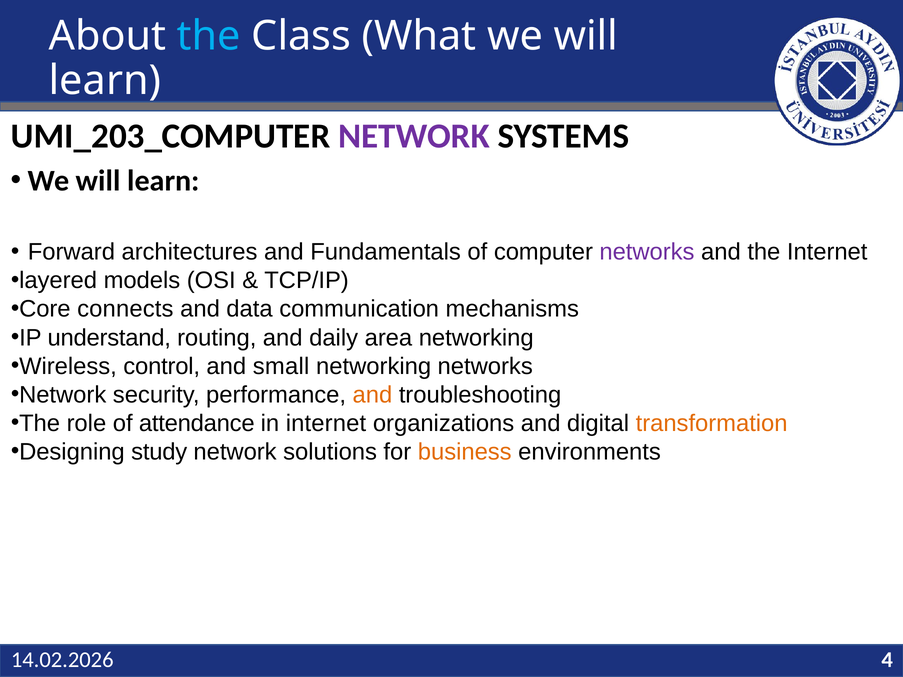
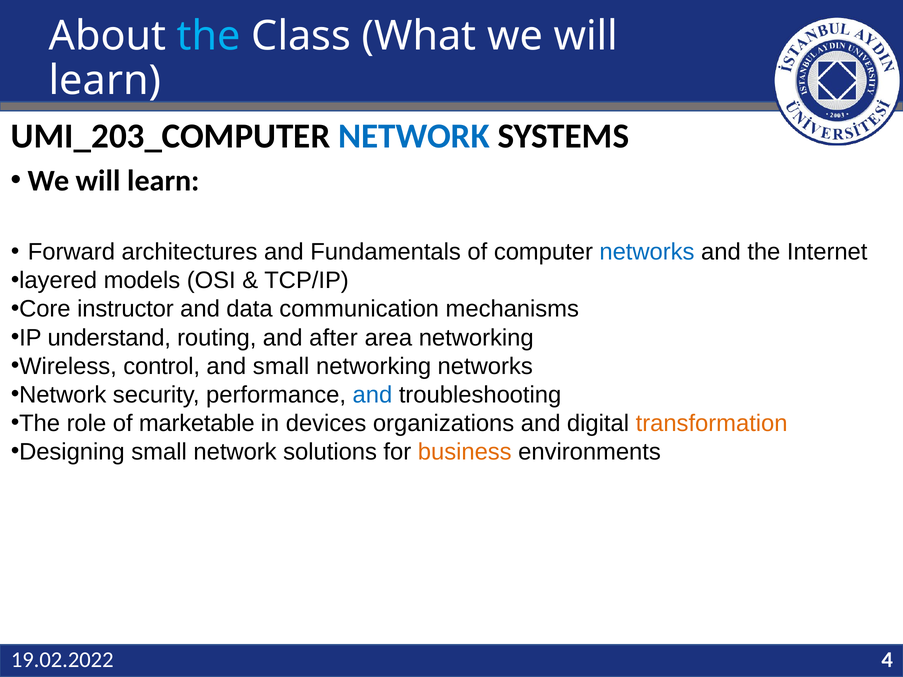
NETWORK colour: purple -> blue (414, 136)
networks colour: purple -> blue (647, 252)
connects: connects -> instructor (125, 309)
daily: daily -> after (333, 338)
and colour: orange -> blue (372, 395)
attendance: attendance -> marketable (197, 423)
in internet: internet -> devices (326, 423)
Designing study: study -> small (159, 452)
14.02.2026: 14.02.2026 -> 19.02.2022 (62, 660)
